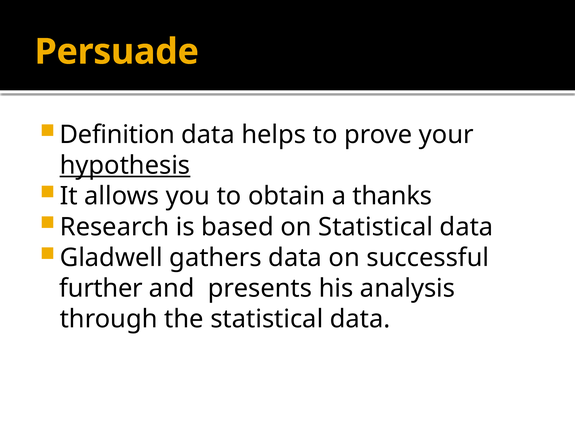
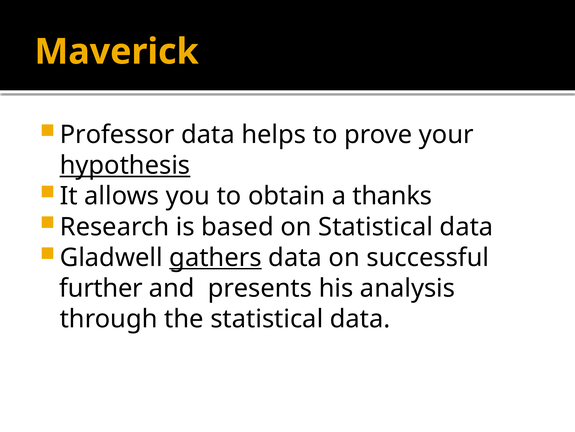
Persuade: Persuade -> Maverick (117, 52)
Definition: Definition -> Professor (117, 135)
gathers underline: none -> present (215, 257)
